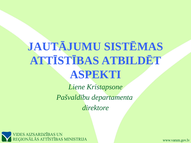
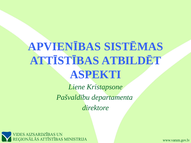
JAUTĀJUMU: JAUTĀJUMU -> APVIENĪBAS (64, 47)
